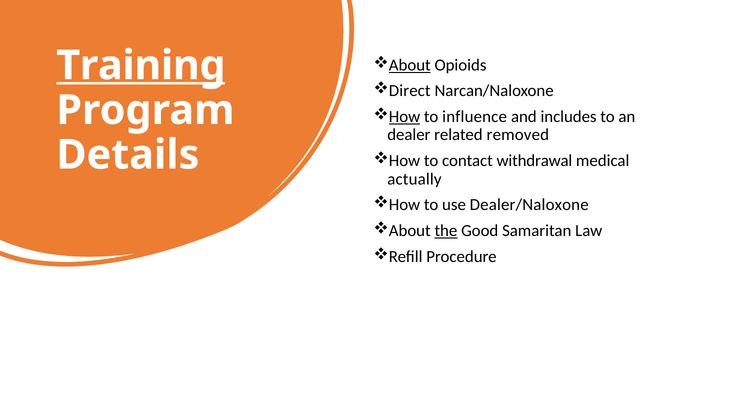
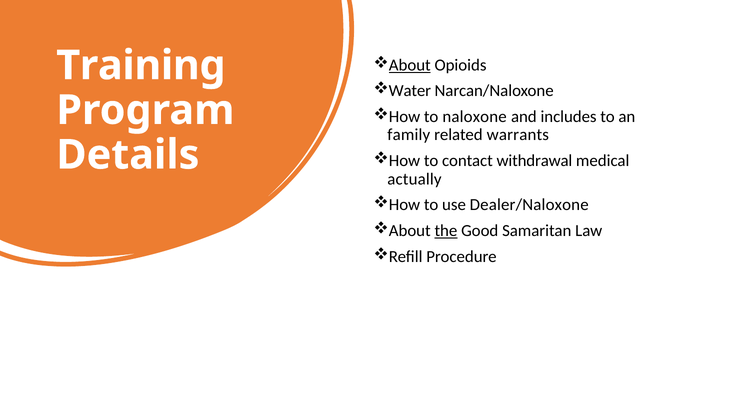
Training underline: present -> none (141, 66)
Direct: Direct -> Water (410, 91)
How underline: present -> none (405, 117)
influence: influence -> naloxone (475, 117)
dealer: dealer -> family (409, 135)
removed: removed -> warrants (518, 135)
